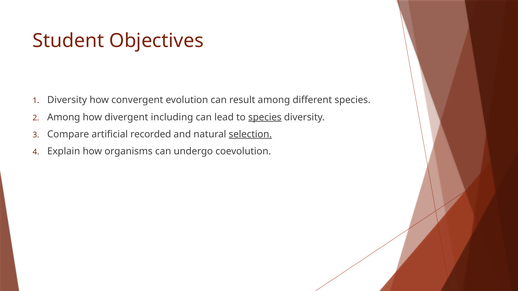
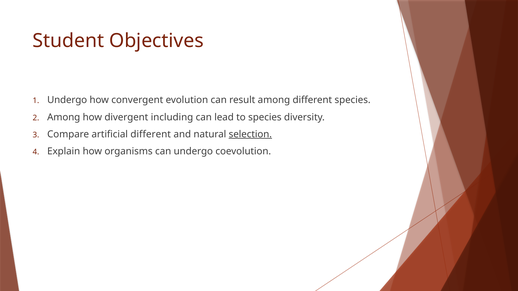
Diversity: Diversity -> Undergo (67, 100)
species underline: present -> none (265, 117)
artificial recorded: recorded -> different (151, 134)
